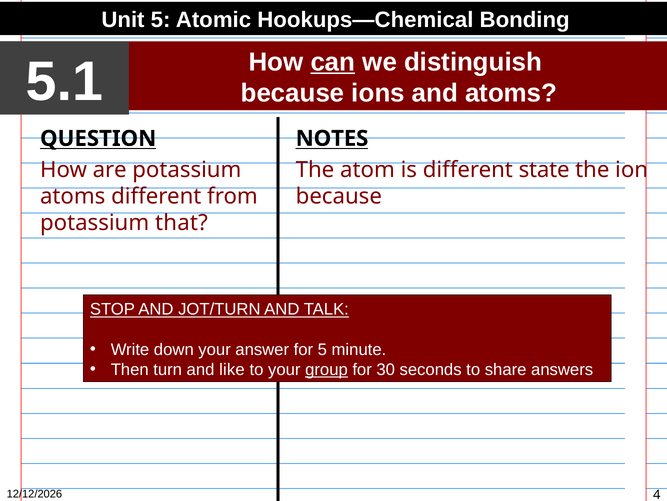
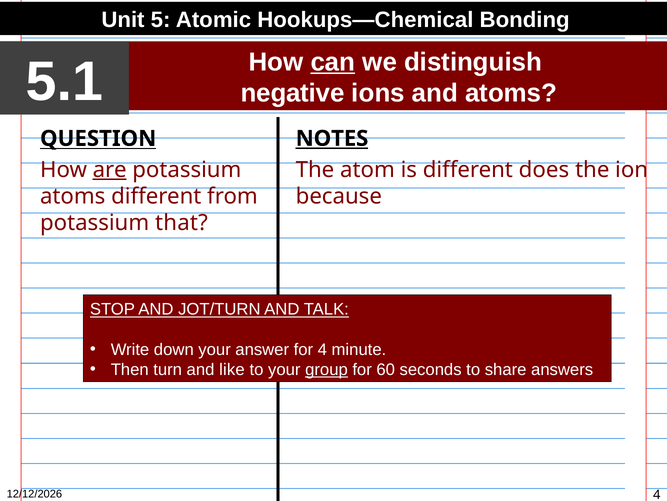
because: because -> negative (293, 93)
NOTES underline: none -> present (332, 138)
are underline: none -> present (110, 169)
state: state -> does (544, 169)
for 5: 5 -> 4 (322, 349)
30: 30 -> 60 (386, 369)
